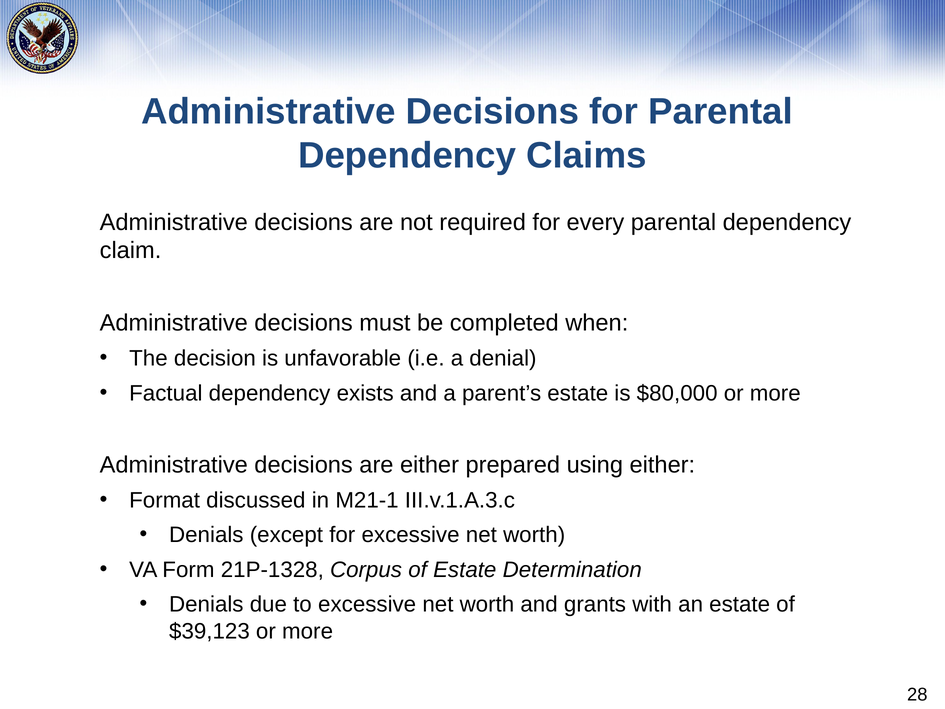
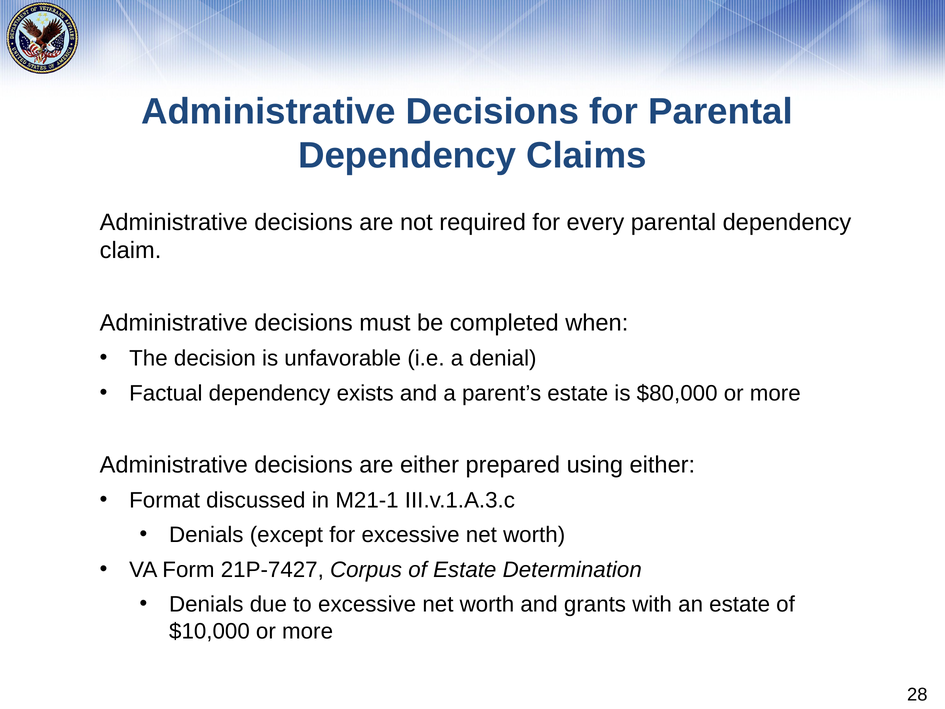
21P-1328: 21P-1328 -> 21P-7427 (272, 570)
$39,123: $39,123 -> $10,000 (209, 631)
